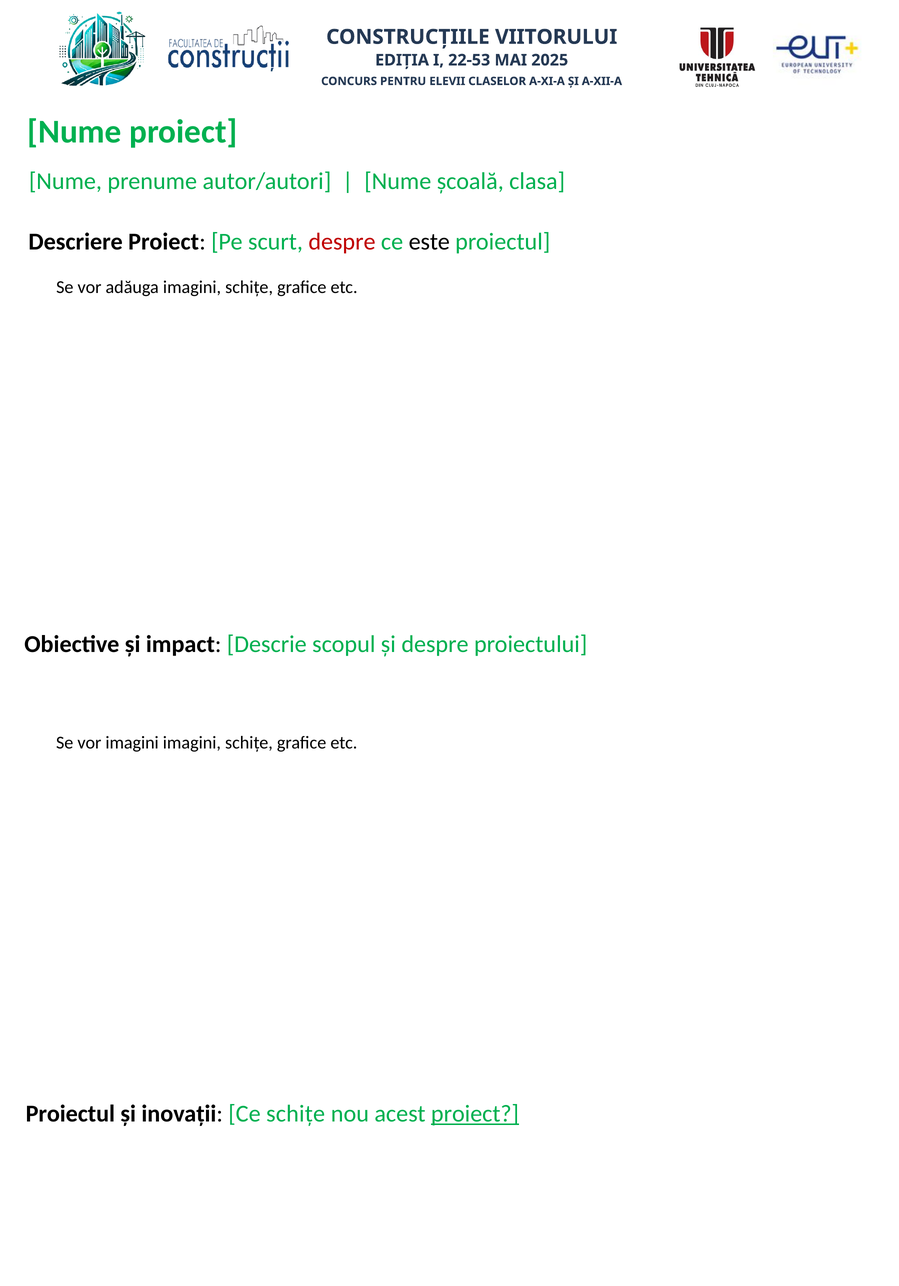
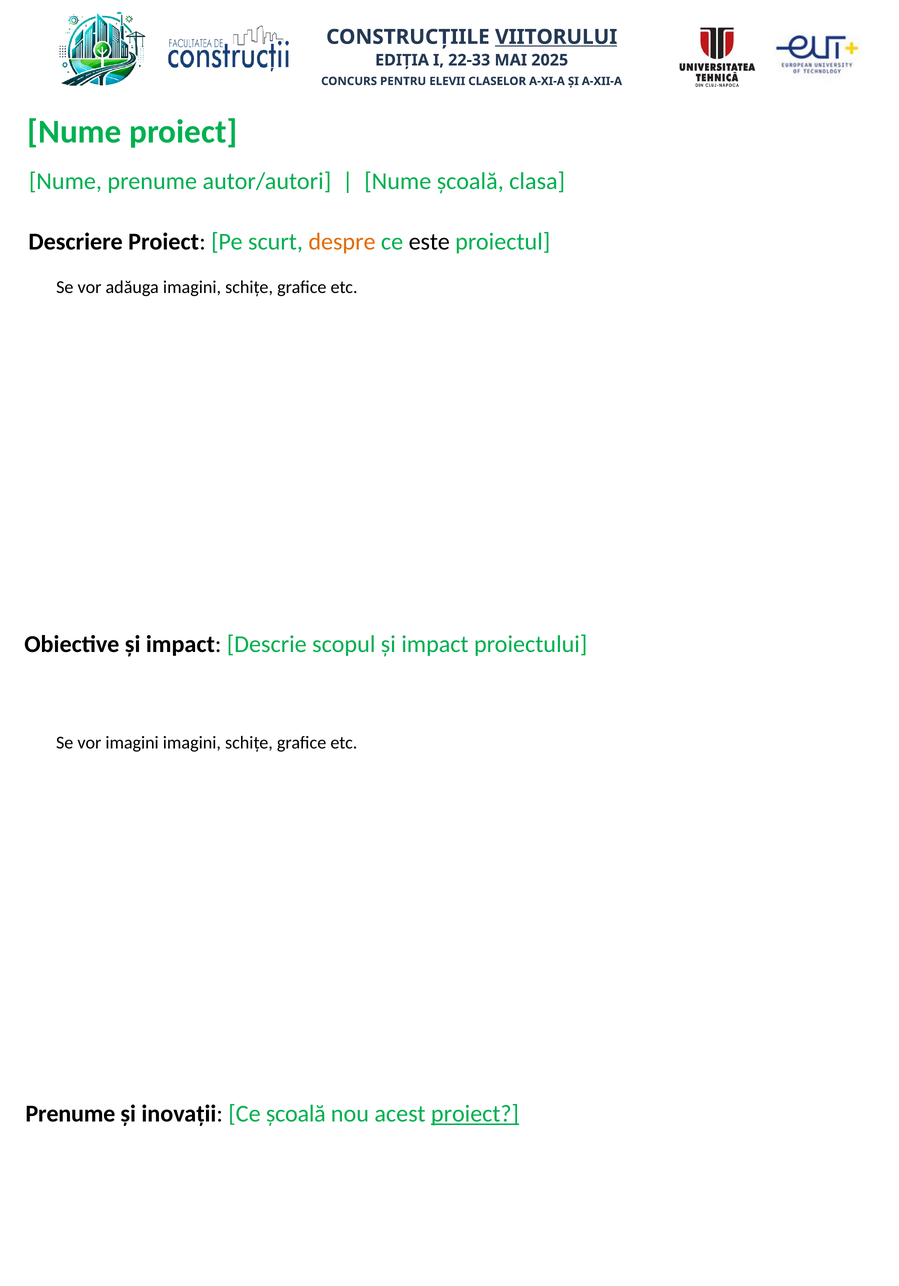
VIITORULUI underline: none -> present (556, 37)
22-53: 22-53 -> 22-33 (469, 60)
despre colour: red -> orange (342, 242)
scopul și despre: despre -> impact (435, 644)
Proiectul: Proiectul -> Prenume (70, 1113)
Ce schițe: schițe -> școală (296, 1113)
